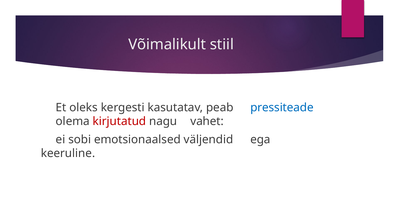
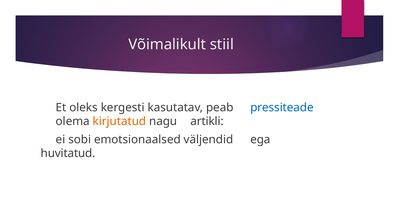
kirjutatud colour: red -> orange (119, 122)
vahet: vahet -> artikli (207, 122)
keeruline: keeruline -> huvitatud (68, 154)
